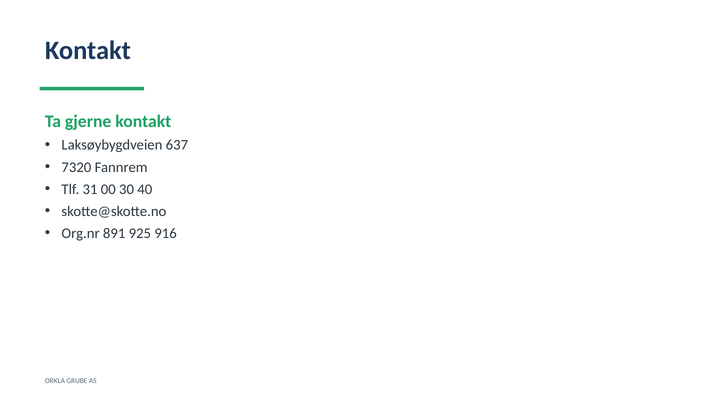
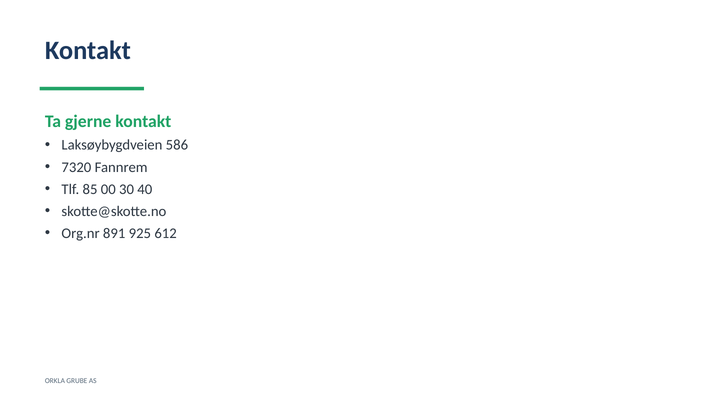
637: 637 -> 586 (177, 145)
31: 31 -> 85 (90, 189)
916: 916 -> 612 (166, 233)
